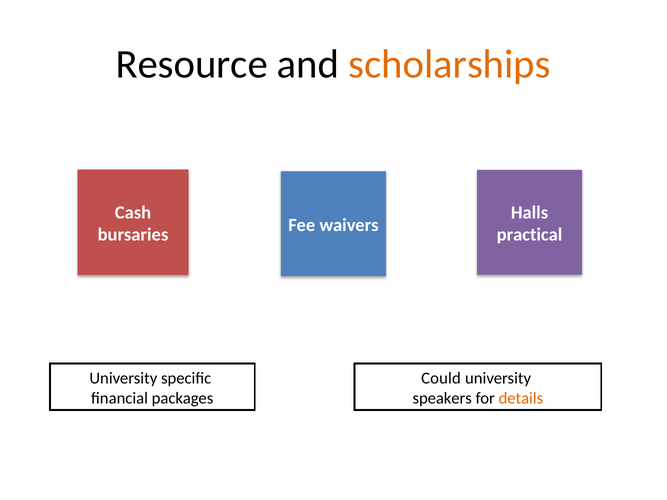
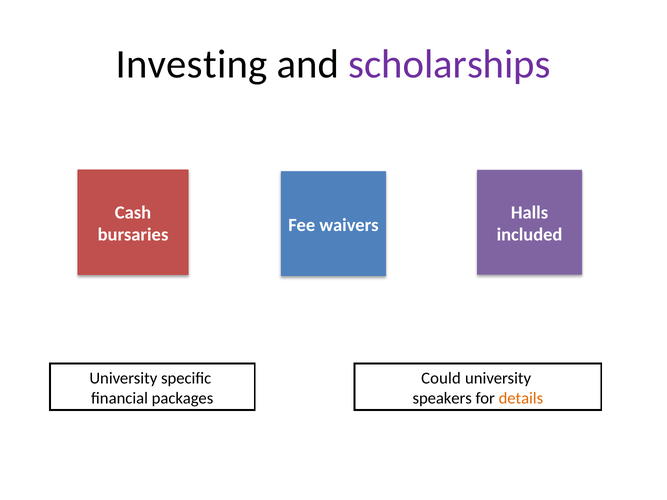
Resource: Resource -> Investing (192, 65)
scholarships colour: orange -> purple (450, 65)
practical: practical -> included (530, 235)
